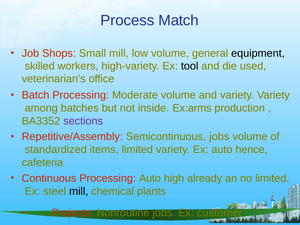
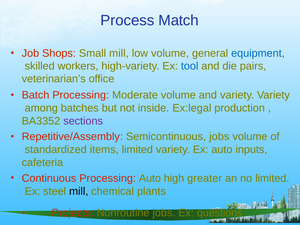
equipment colour: black -> blue (258, 53)
tool colour: black -> blue (190, 66)
used: used -> pairs (253, 66)
Ex:arms: Ex:arms -> Ex:legal (192, 108)
hence: hence -> inputs (251, 150)
already: already -> greater (205, 178)
customer: customer -> questions (220, 213)
